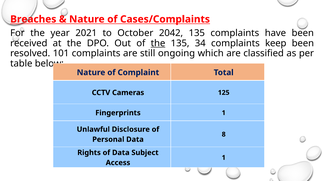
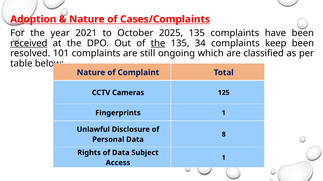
Breaches: Breaches -> Adoption (33, 19)
2042: 2042 -> 2025 (171, 33)
received underline: none -> present (29, 43)
